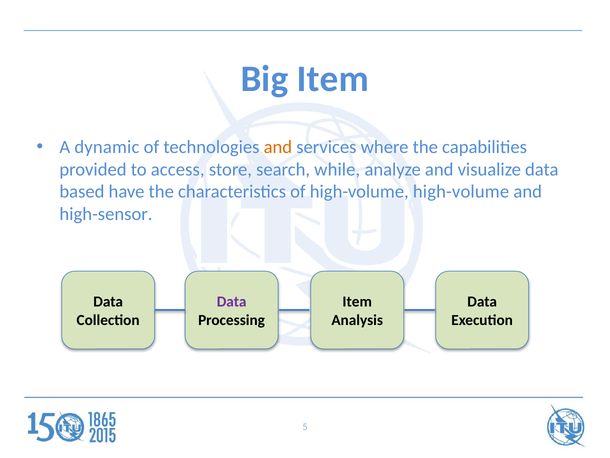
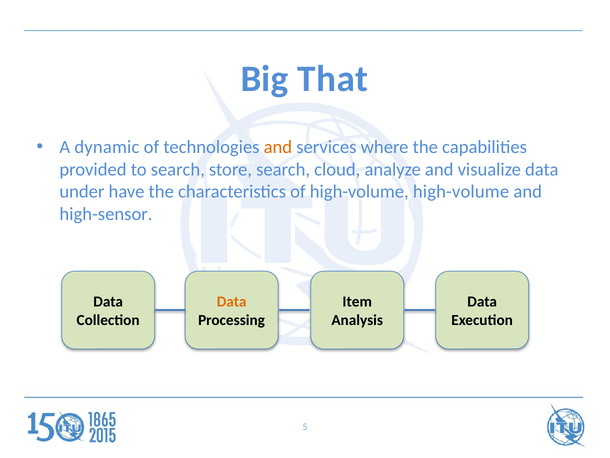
Big Item: Item -> That (333, 79)
to access: access -> search (178, 169)
while: while -> cloud (337, 169)
based: based -> under (82, 192)
Data colour: purple -> orange (232, 302)
